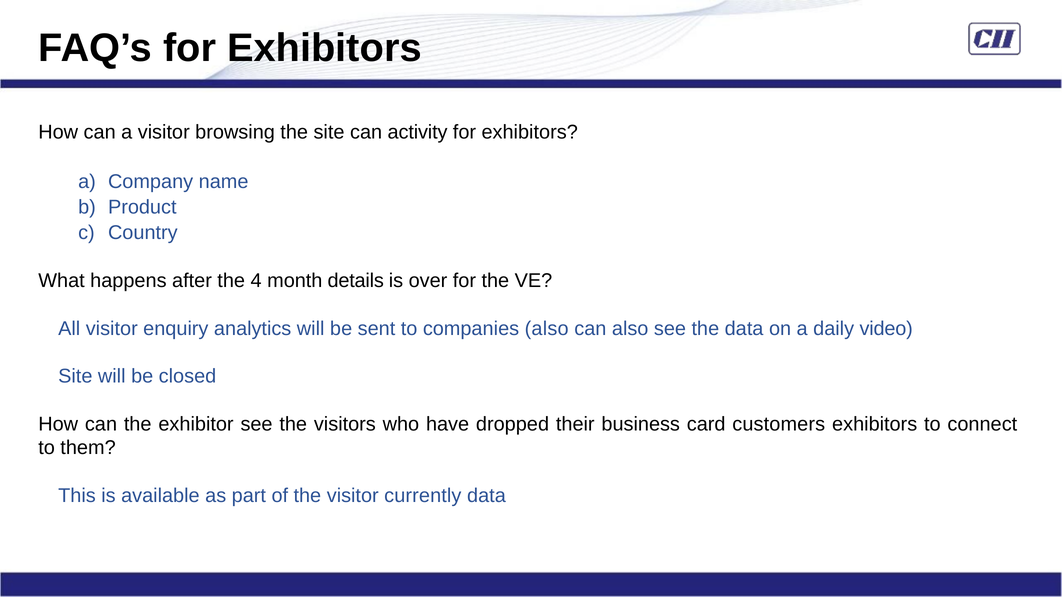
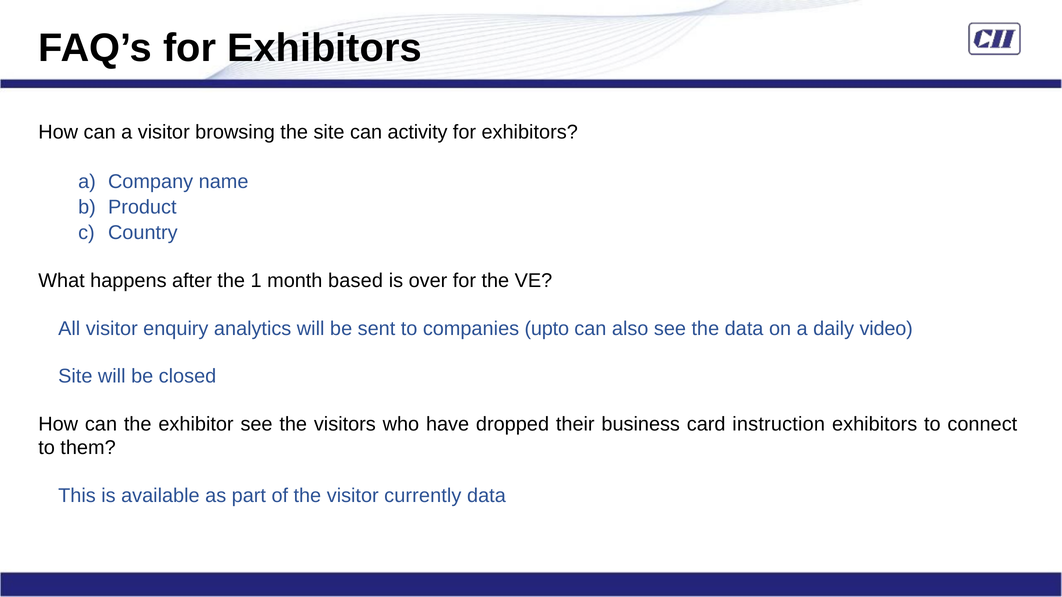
4: 4 -> 1 (256, 281)
details: details -> based (356, 281)
companies also: also -> upto (547, 329)
customers: customers -> instruction (779, 424)
